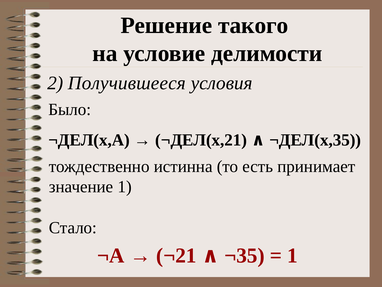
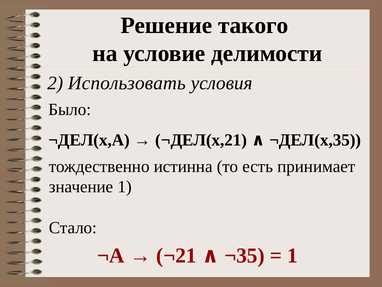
Получившееся: Получившееся -> Использовать (127, 83)
